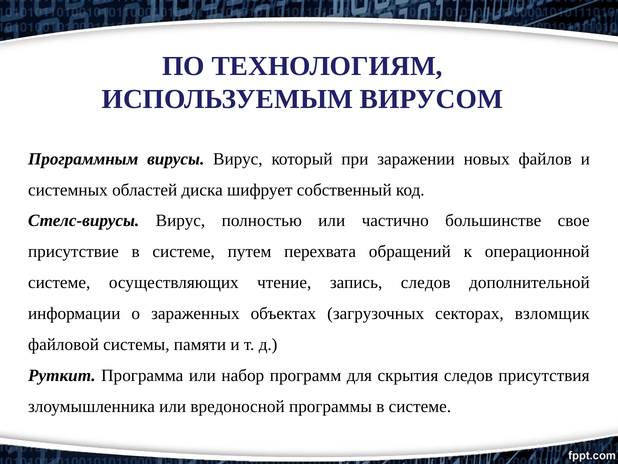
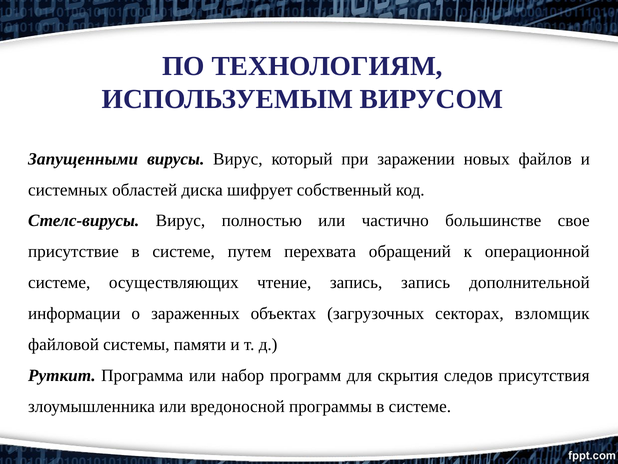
Программным: Программным -> Запущенными (83, 159)
запись следов: следов -> запись (426, 282)
